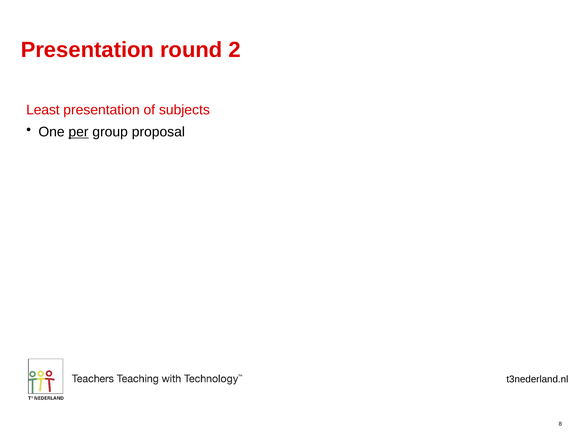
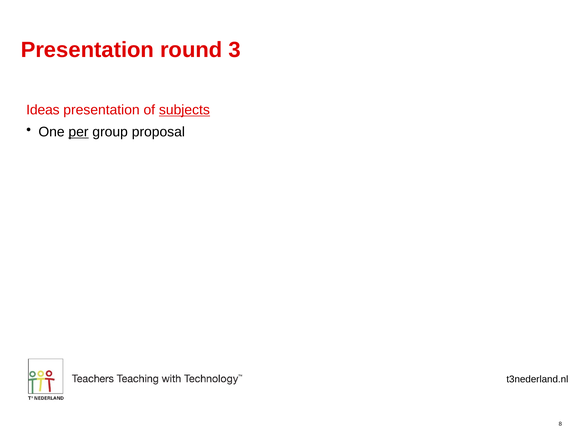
2: 2 -> 3 (235, 50)
Least: Least -> Ideas (43, 110)
subjects underline: none -> present (184, 110)
